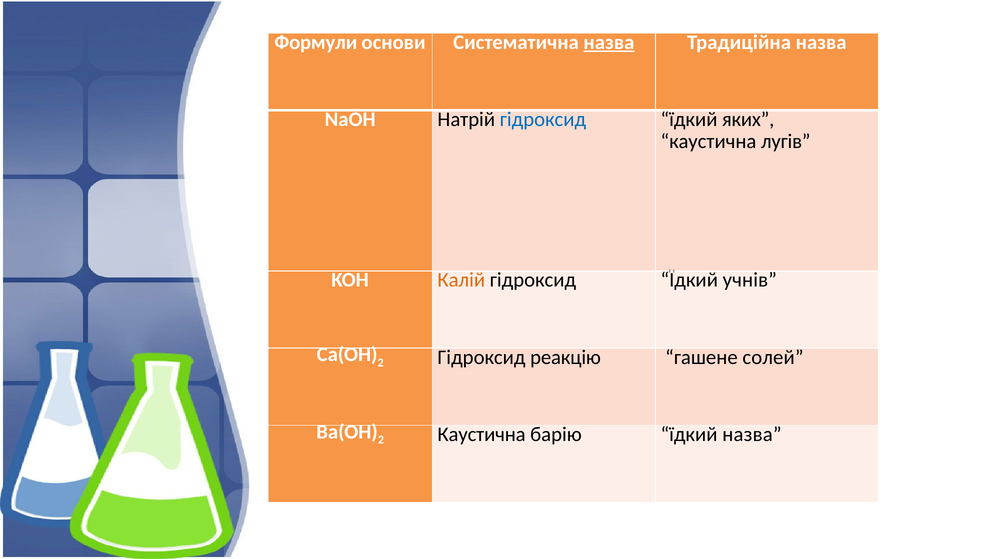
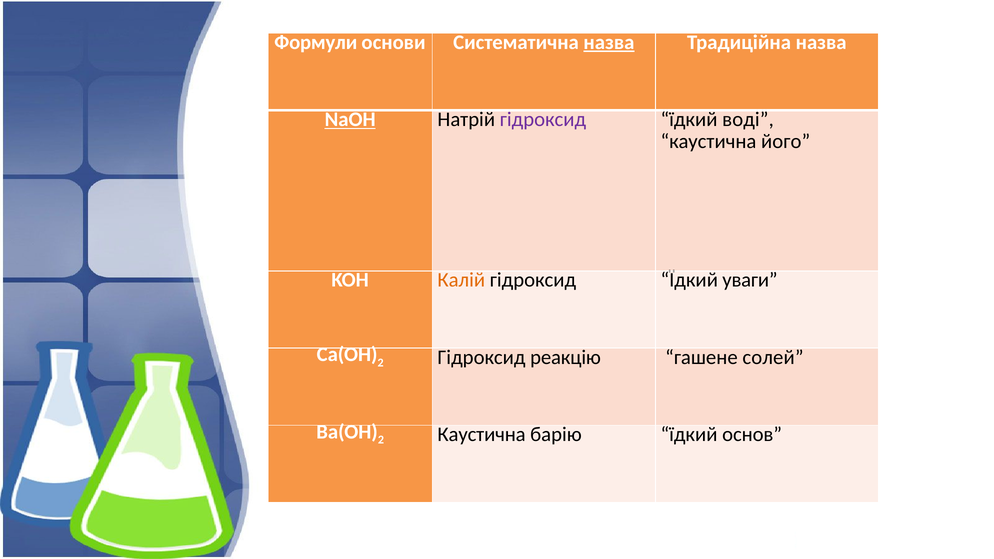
NaOH underline: none -> present (350, 120)
гідроксид colour: blue -> purple (543, 120)
яких: яких -> воді (748, 120)
лугів: лугів -> його (786, 141)
учнів: учнів -> уваги (750, 280)
їдкий назва: назва -> основ (752, 435)
